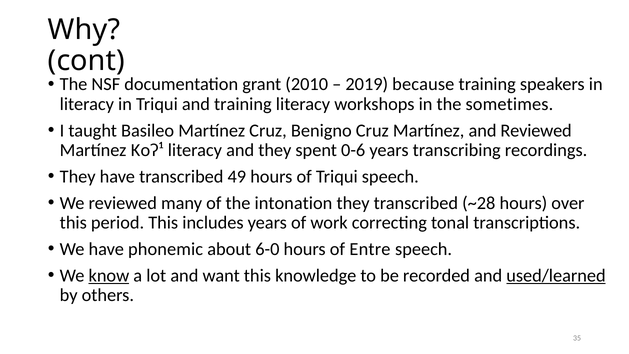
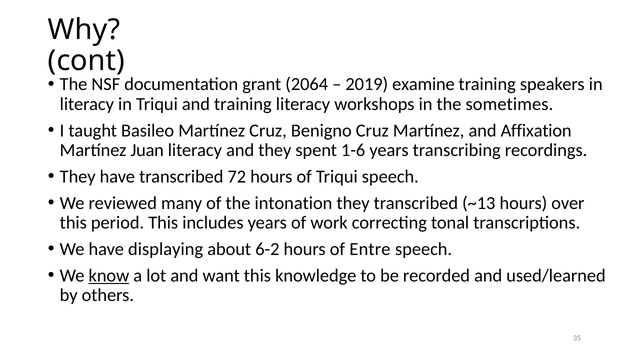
2010: 2010 -> 2064 (307, 84)
because: because -> examine (423, 84)
and Reviewed: Reviewed -> Affixation (536, 130)
Koʔ¹: Koʔ¹ -> Juan (147, 150)
0-6: 0-6 -> 1-6 (353, 150)
49: 49 -> 72 (237, 177)
~28: ~28 -> ~13 (479, 203)
phonemic: phonemic -> displaying (166, 249)
6-0: 6-0 -> 6-2 (267, 249)
used/learned underline: present -> none (556, 275)
